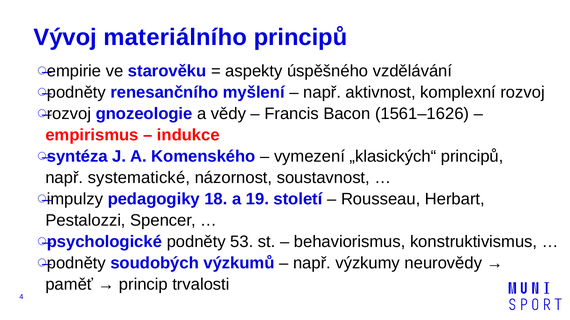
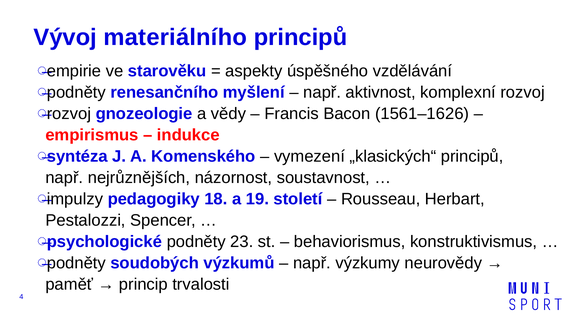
systematické: systematické -> nejrůznějších (139, 178)
53: 53 -> 23 (242, 242)
